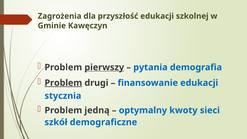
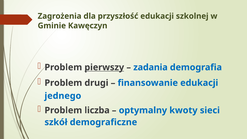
pytania: pytania -> zadania (150, 67)
Problem underline: present -> none (63, 83)
stycznia: stycznia -> jednego (63, 96)
jedną: jedną -> liczba (97, 110)
